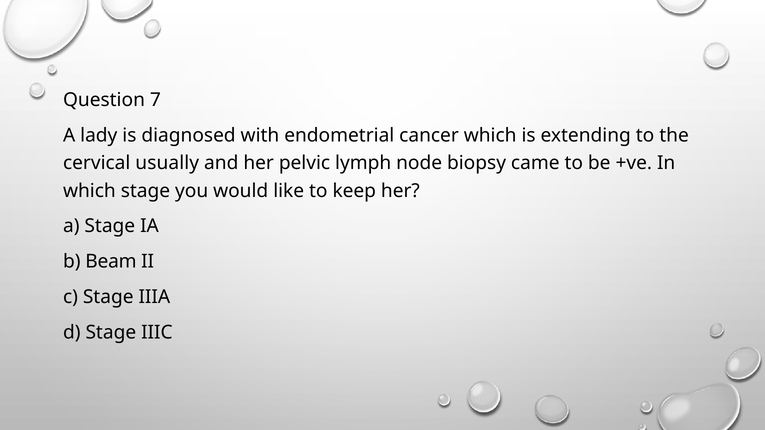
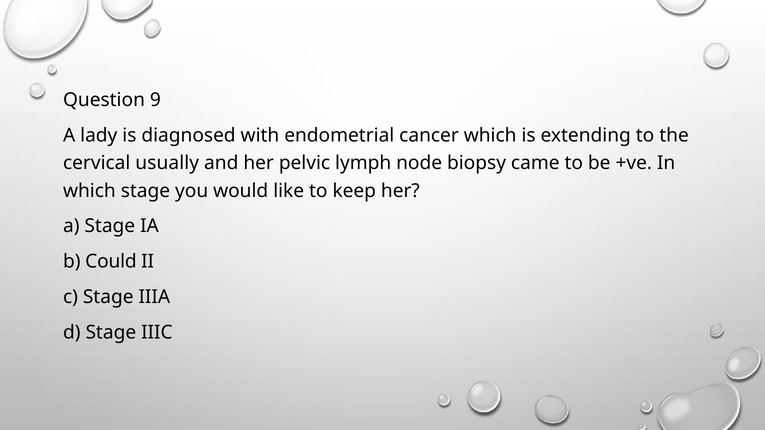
7: 7 -> 9 (155, 100)
Beam: Beam -> Could (111, 262)
